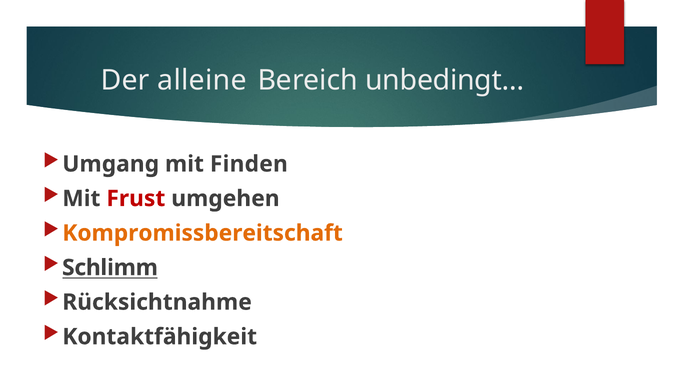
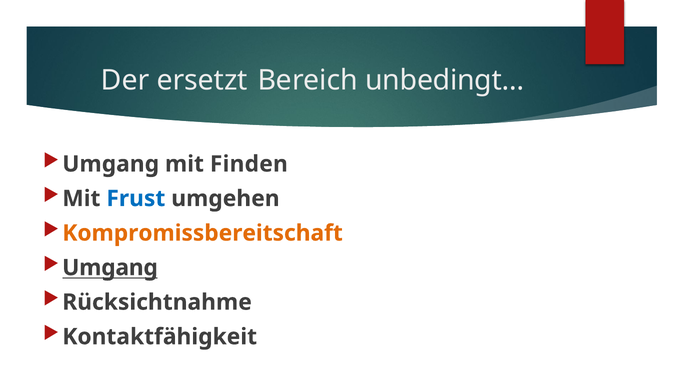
alleine: alleine -> ersetzt (202, 80)
Frust colour: red -> blue (136, 198)
Schlimm: Schlimm -> Umgang (110, 267)
